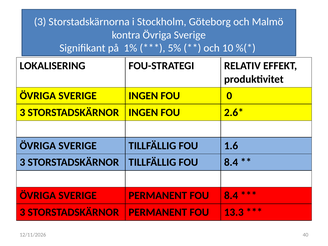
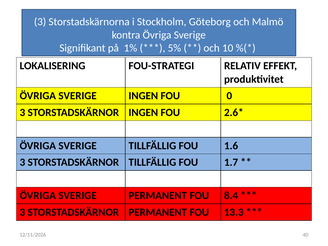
TILLFÄLLIG FOU 8.4: 8.4 -> 1.7 (231, 162)
